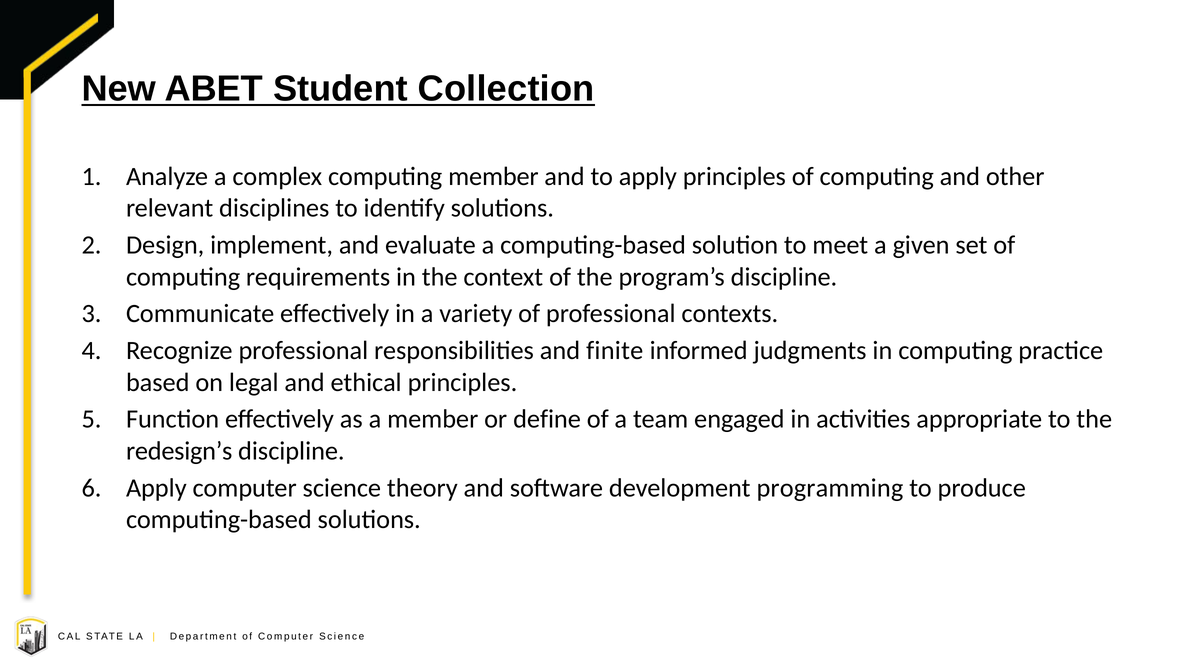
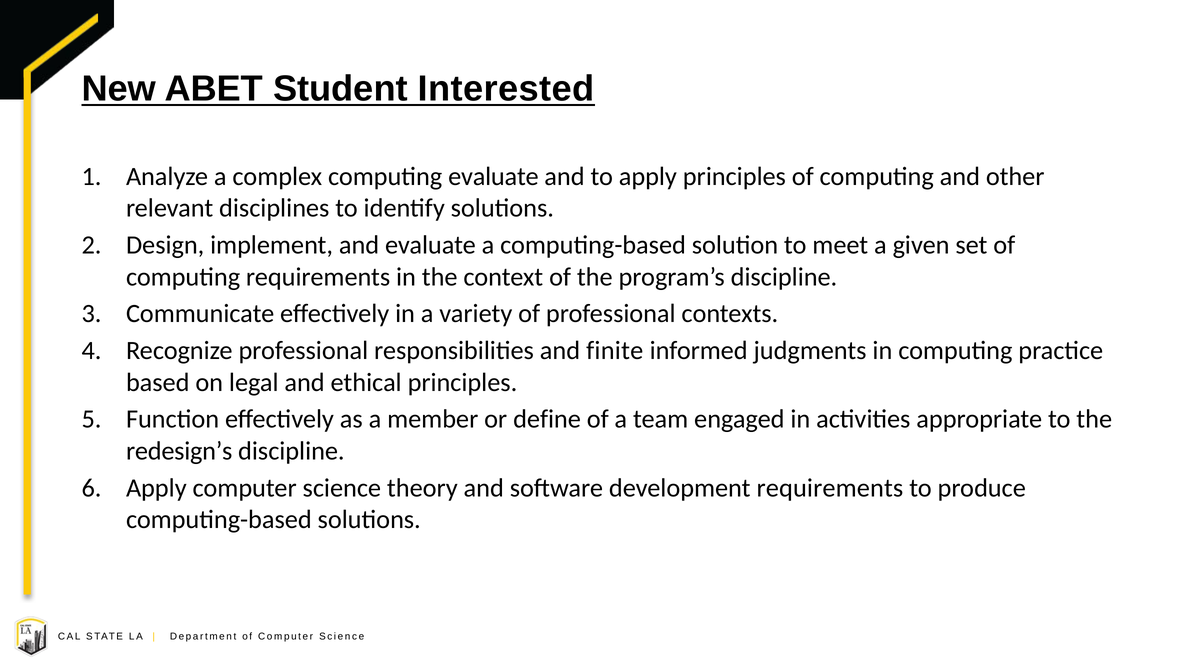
Collection: Collection -> Interested (506, 89)
computing member: member -> evaluate (493, 177)
development programming: programming -> requirements (830, 488)
